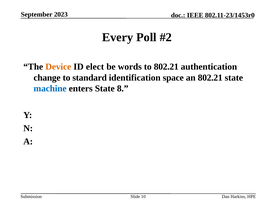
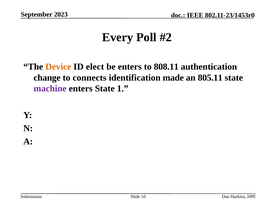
be words: words -> enters (130, 67)
to 802.21: 802.21 -> 808.11 (166, 67)
standard: standard -> connects (90, 78)
space: space -> made (173, 78)
an 802.21: 802.21 -> 805.11 (210, 78)
machine colour: blue -> purple (50, 89)
8: 8 -> 1 (123, 89)
